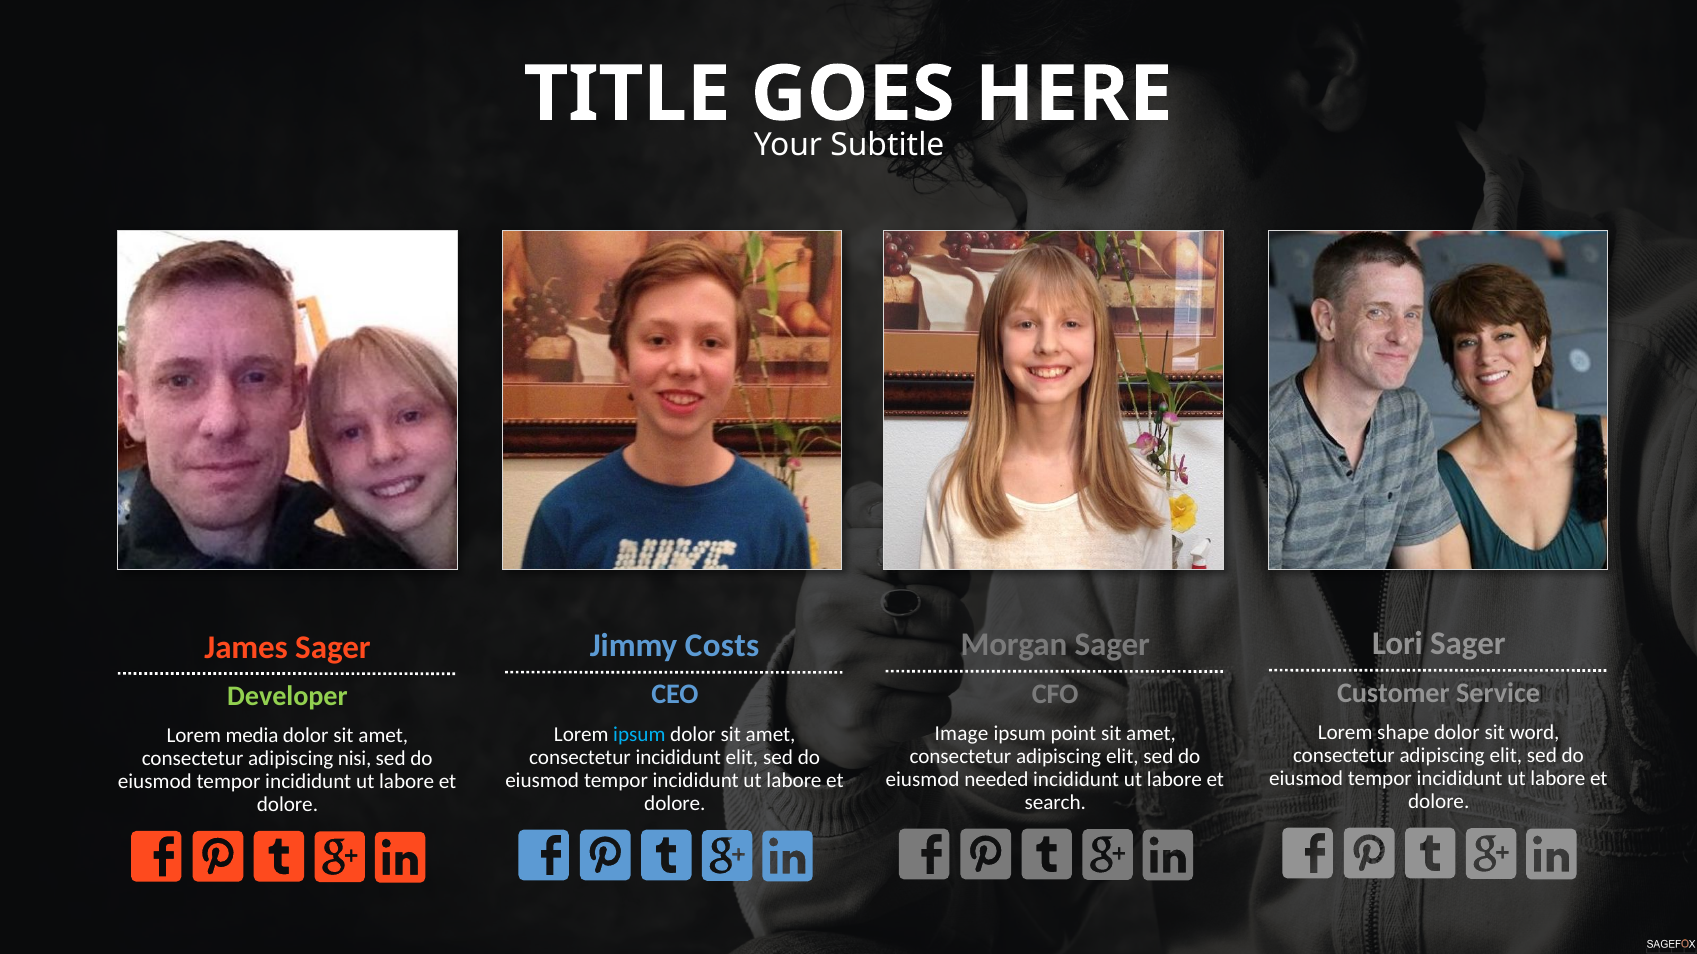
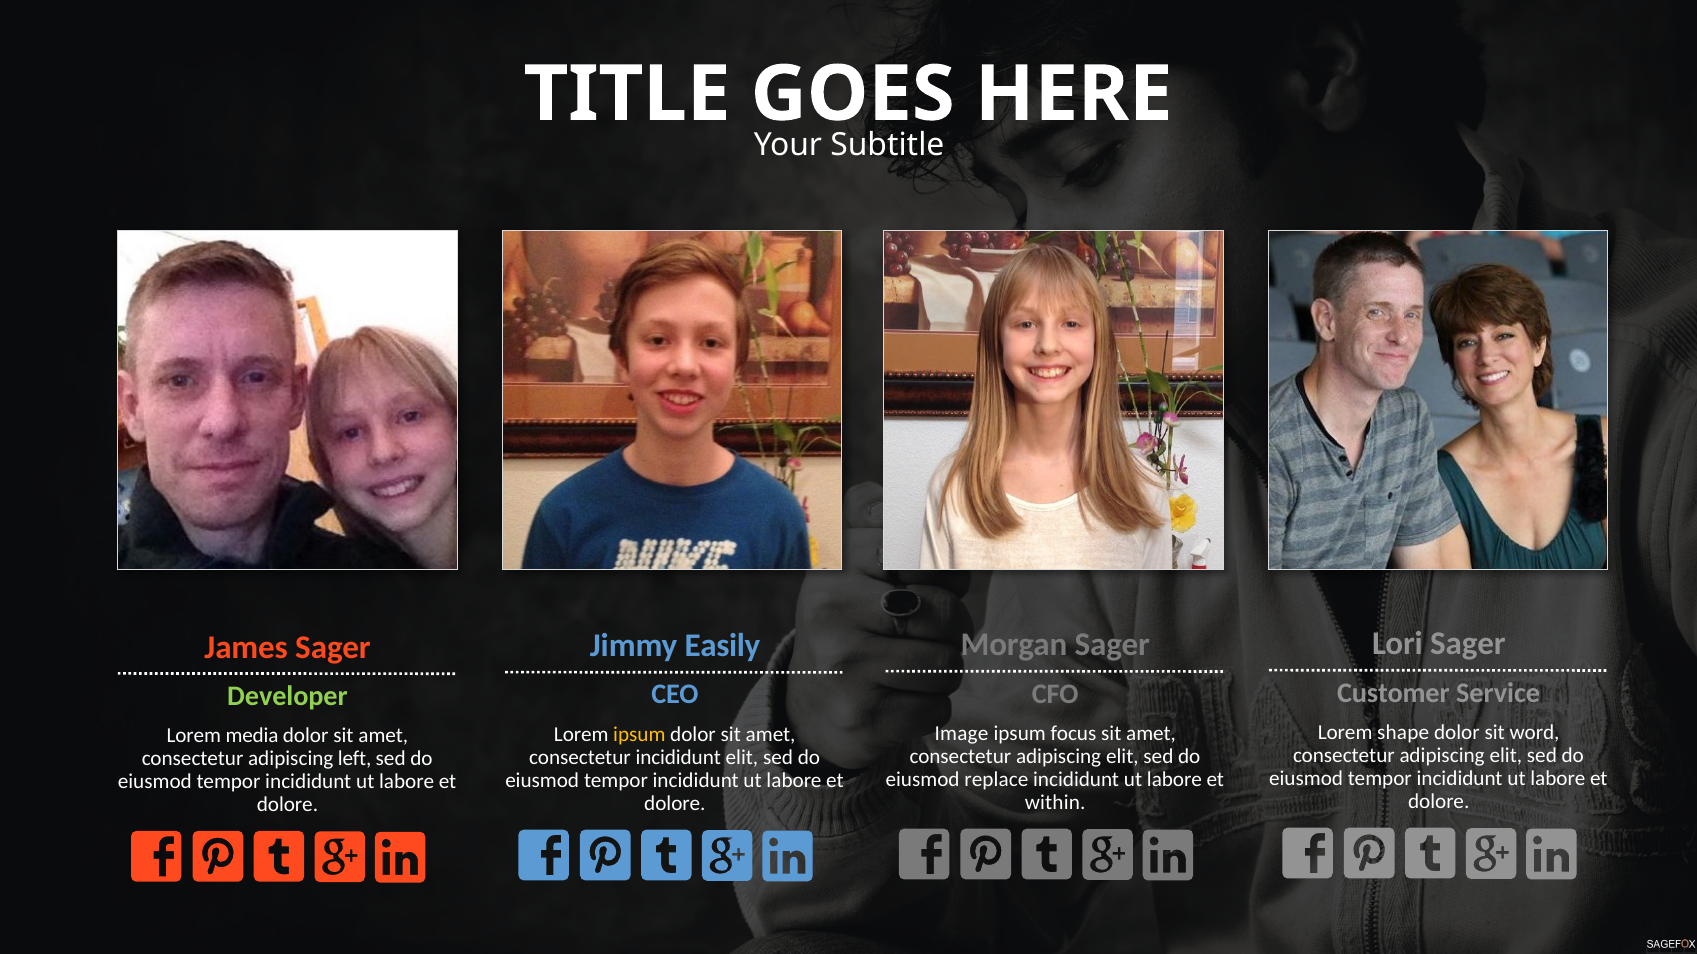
Costs: Costs -> Easily (722, 646)
point: point -> focus (1073, 734)
ipsum colour: light blue -> yellow (639, 735)
nisi: nisi -> left (355, 759)
needed: needed -> replace (996, 780)
search: search -> within (1055, 803)
